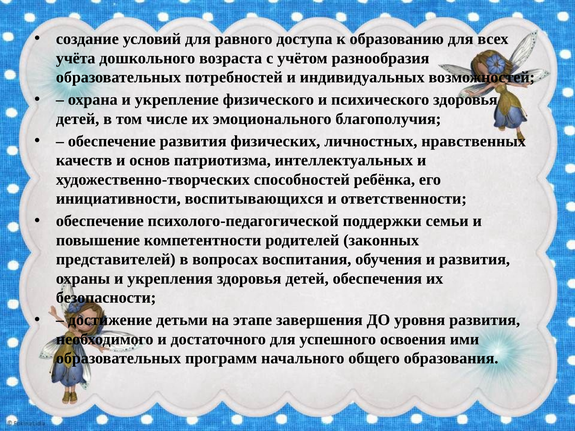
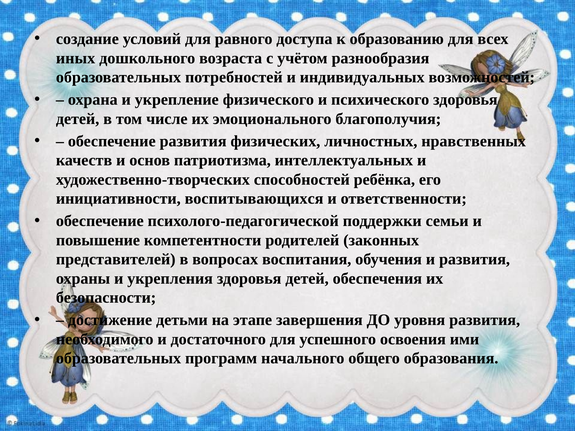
учёта: учёта -> иных (76, 58)
